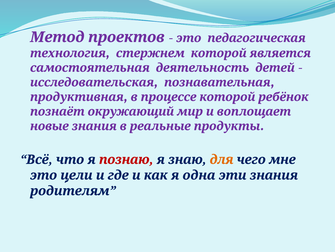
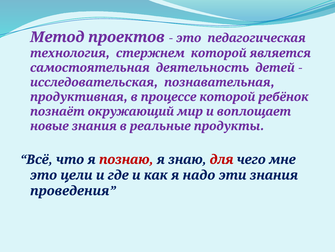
для colour: orange -> red (222, 159)
одна: одна -> надо (199, 175)
родителям: родителям -> проведения (73, 190)
